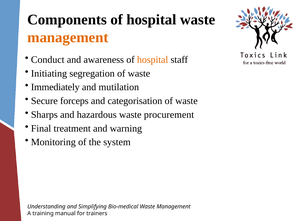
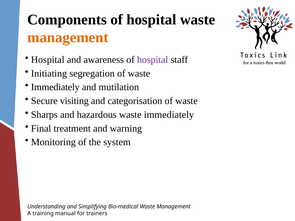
Conduct: Conduct -> Hospital (48, 60)
hospital colour: orange -> purple (153, 60)
forceps: forceps -> visiting (74, 101)
waste procurement: procurement -> immediately (169, 115)
